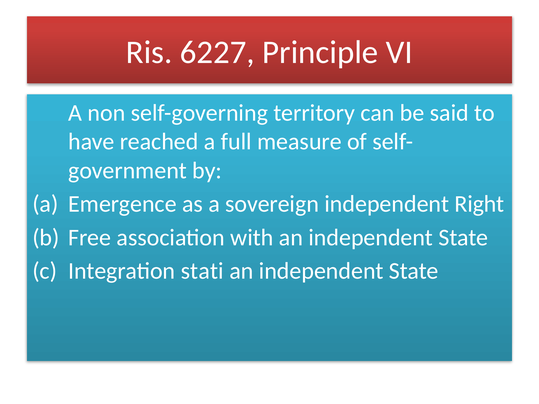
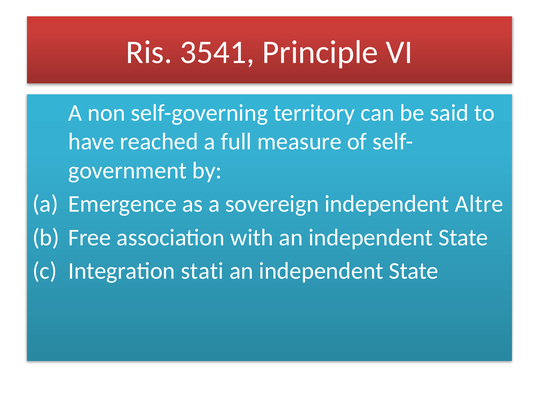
6227: 6227 -> 3541 (217, 52)
Right: Right -> Altre (479, 204)
